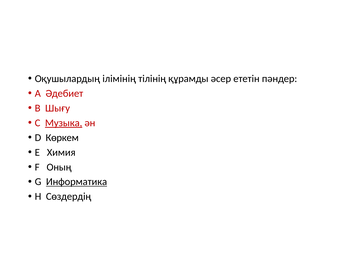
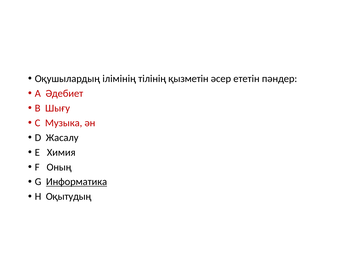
құрамды: құрамды -> қызметін (189, 79)
Музыка underline: present -> none (64, 123)
Көркем: Көркем -> Жасалу (62, 137)
Сөздердің: Сөздердің -> Оқытудың (69, 196)
